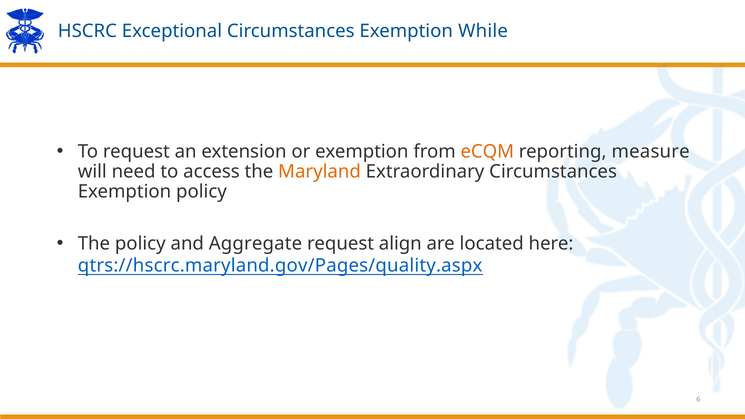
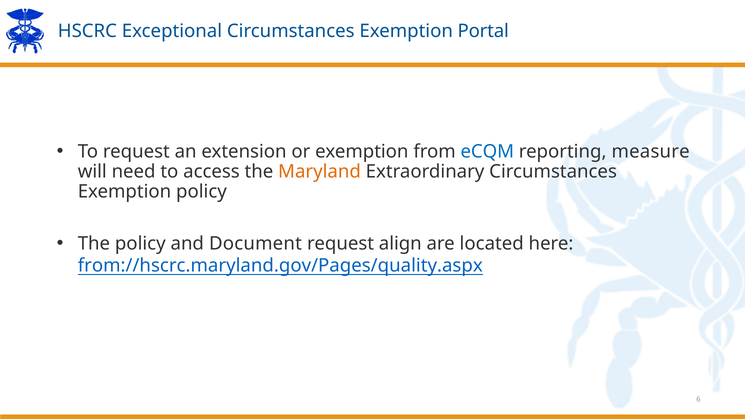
While: While -> Portal (483, 31)
eCQM colour: orange -> blue (487, 151)
Aggregate: Aggregate -> Document (255, 244)
qtrs://hscrc.maryland.gov/Pages/quality.aspx: qtrs://hscrc.maryland.gov/Pages/quality.aspx -> from://hscrc.maryland.gov/Pages/quality.aspx (280, 266)
